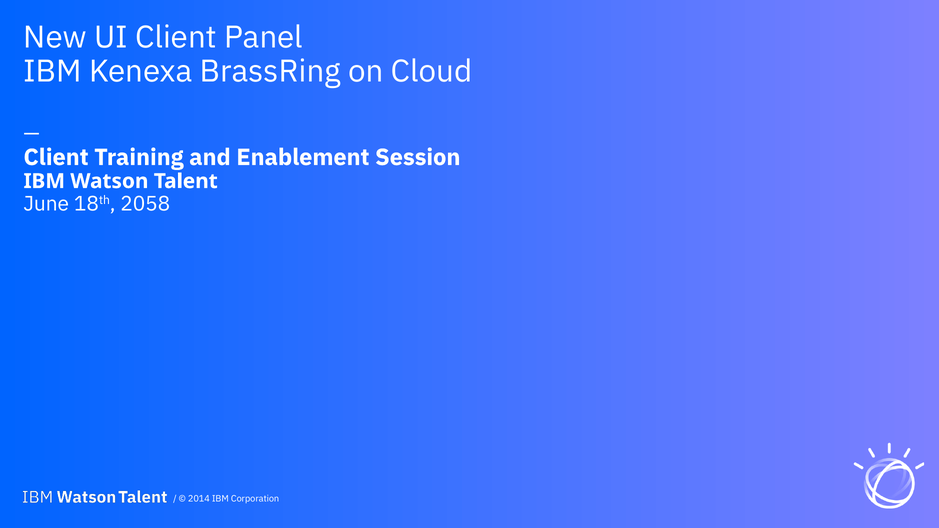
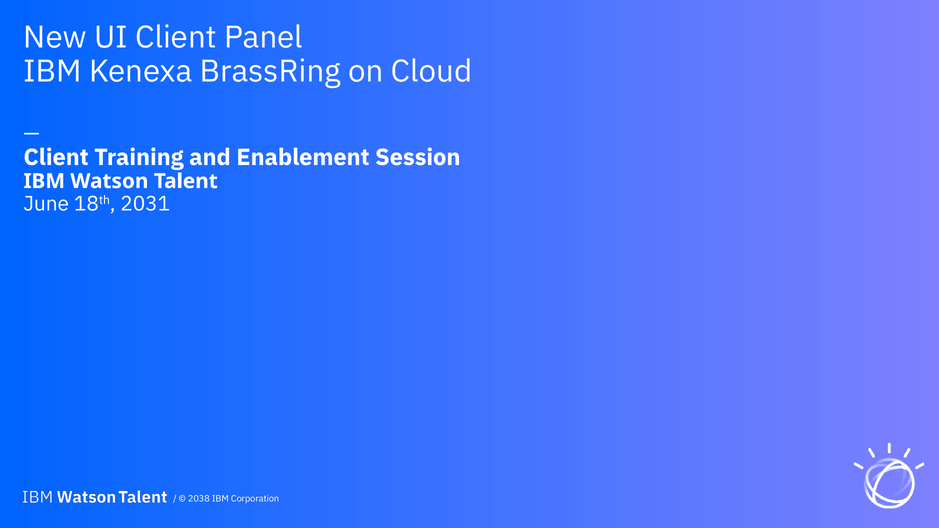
2058: 2058 -> 2031 (145, 204)
2014: 2014 -> 2038 (199, 499)
